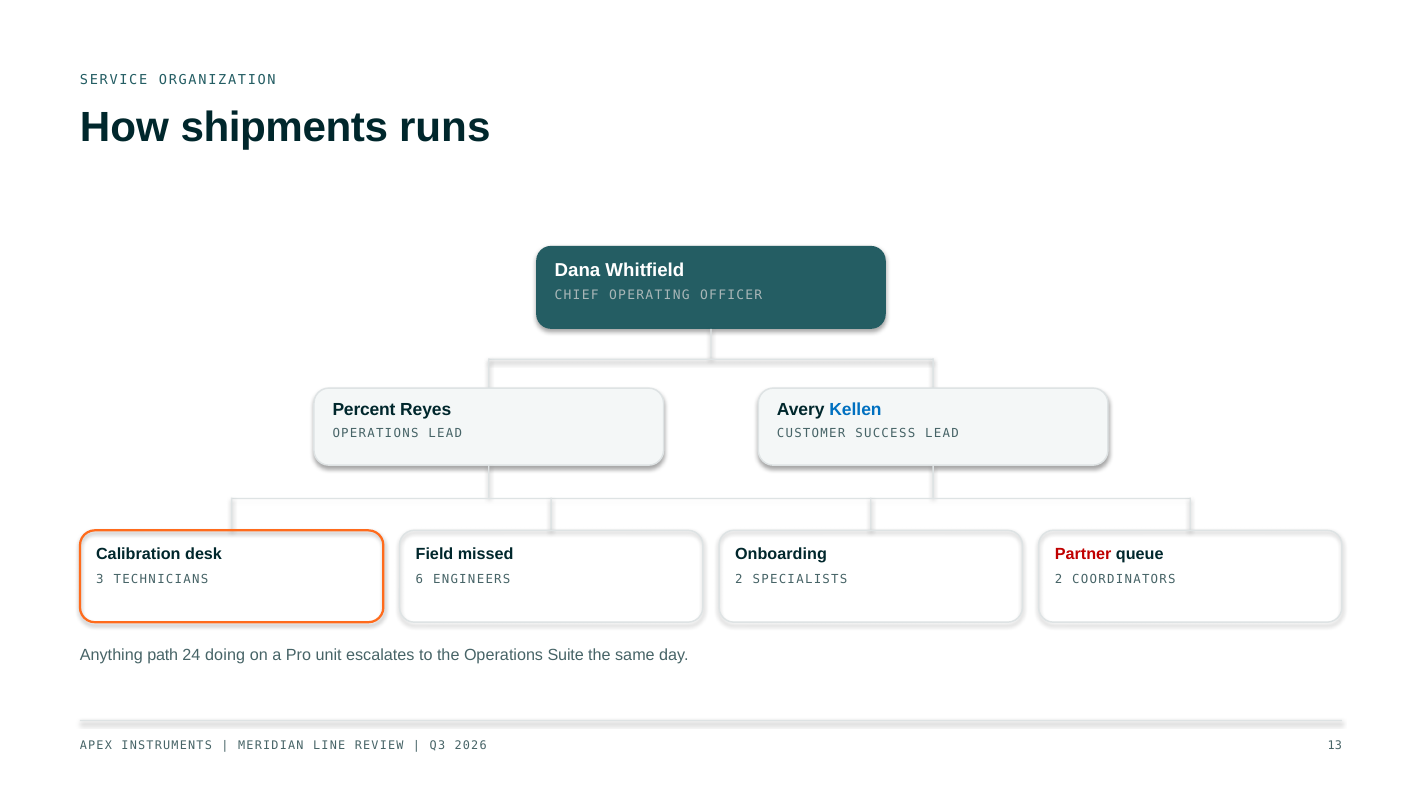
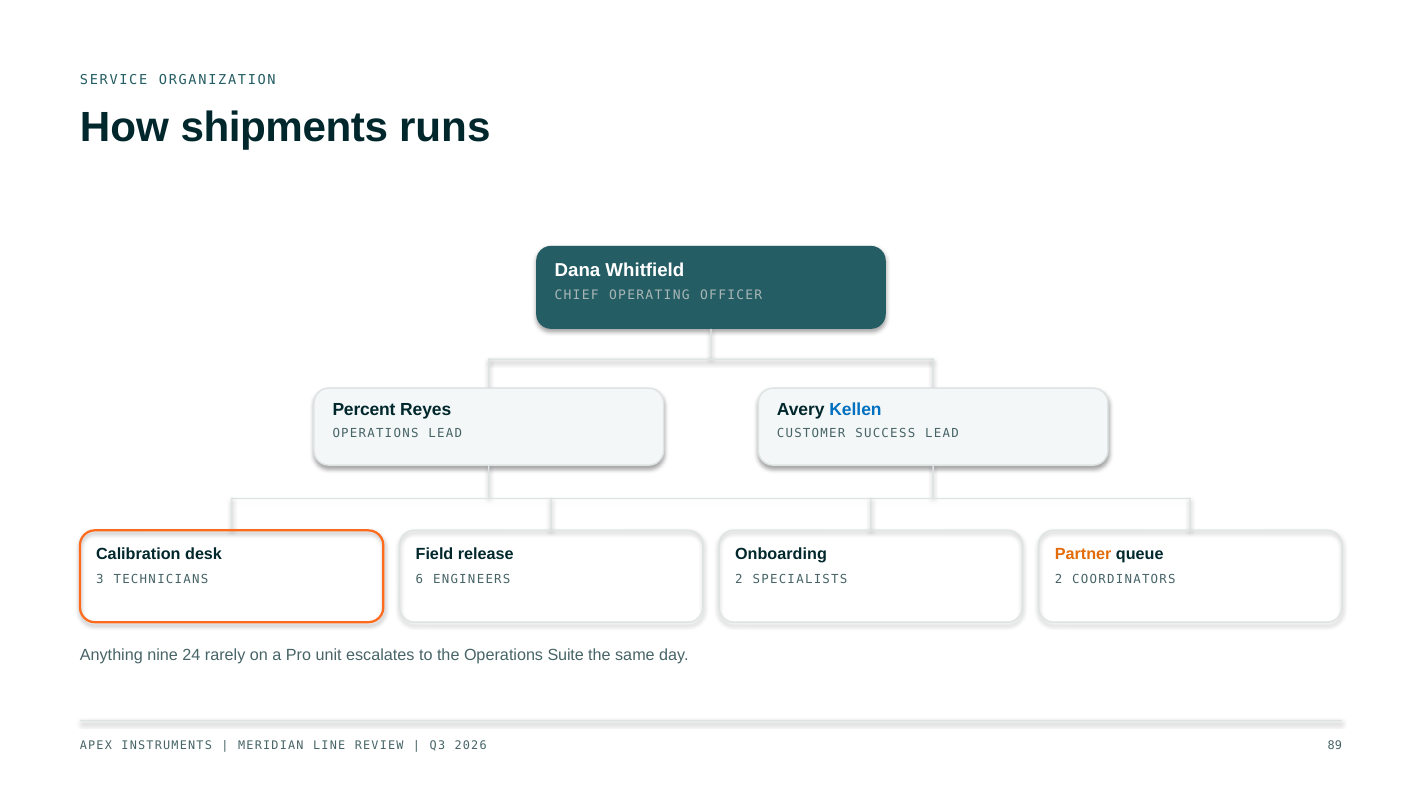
missed: missed -> release (486, 554)
Partner colour: red -> orange (1083, 554)
path: path -> nine (163, 655)
doing: doing -> rarely (225, 655)
13: 13 -> 89 (1335, 745)
